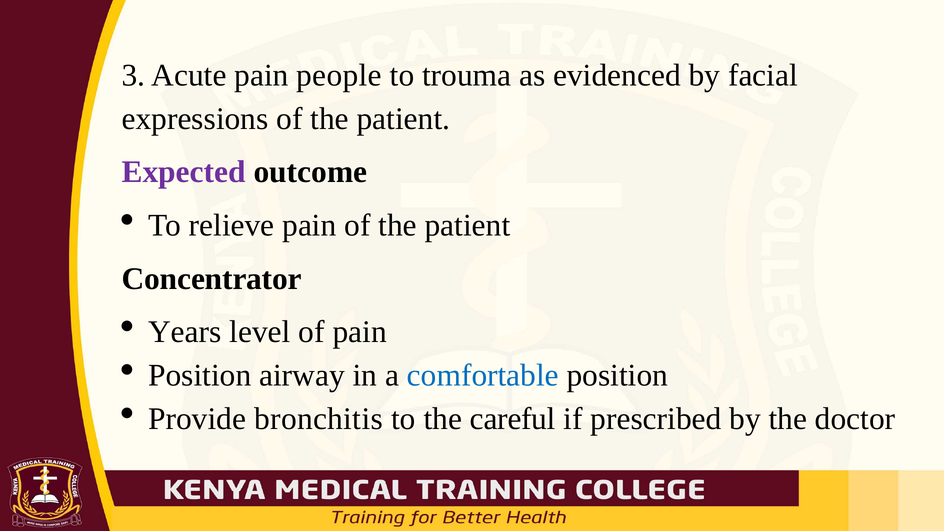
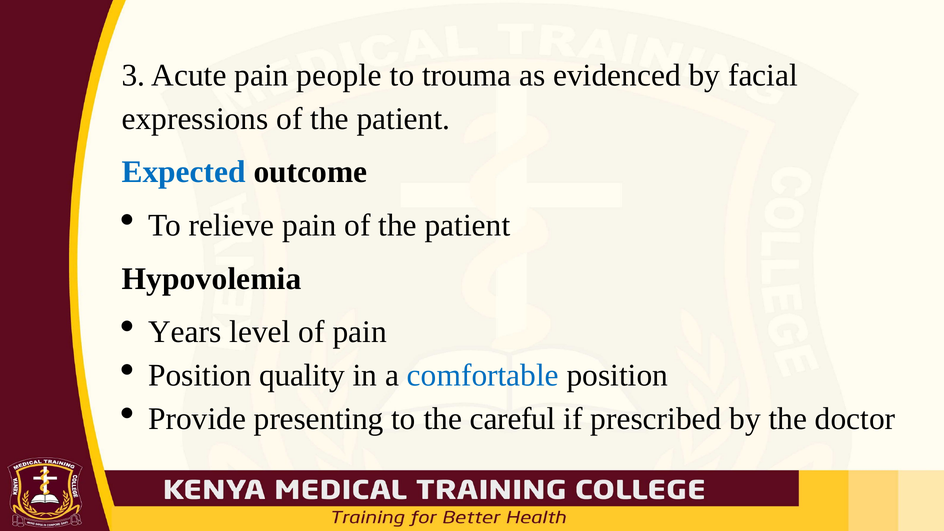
Expected colour: purple -> blue (184, 172)
Concentrator: Concentrator -> Hypovolemia (212, 279)
airway: airway -> quality (302, 375)
bronchitis: bronchitis -> presenting (319, 419)
